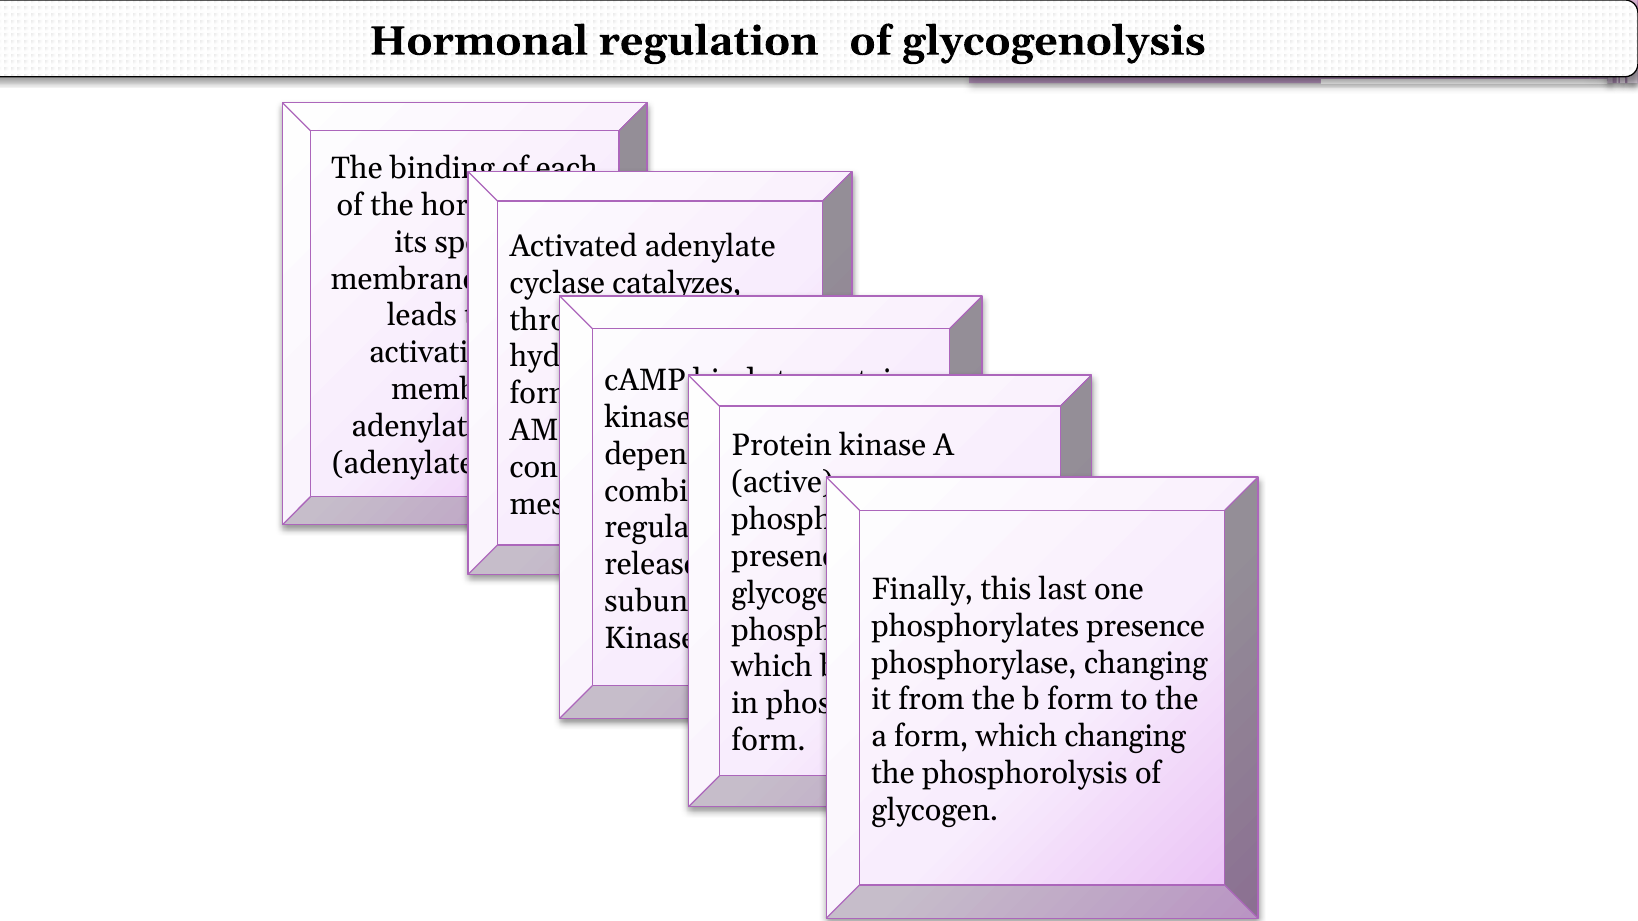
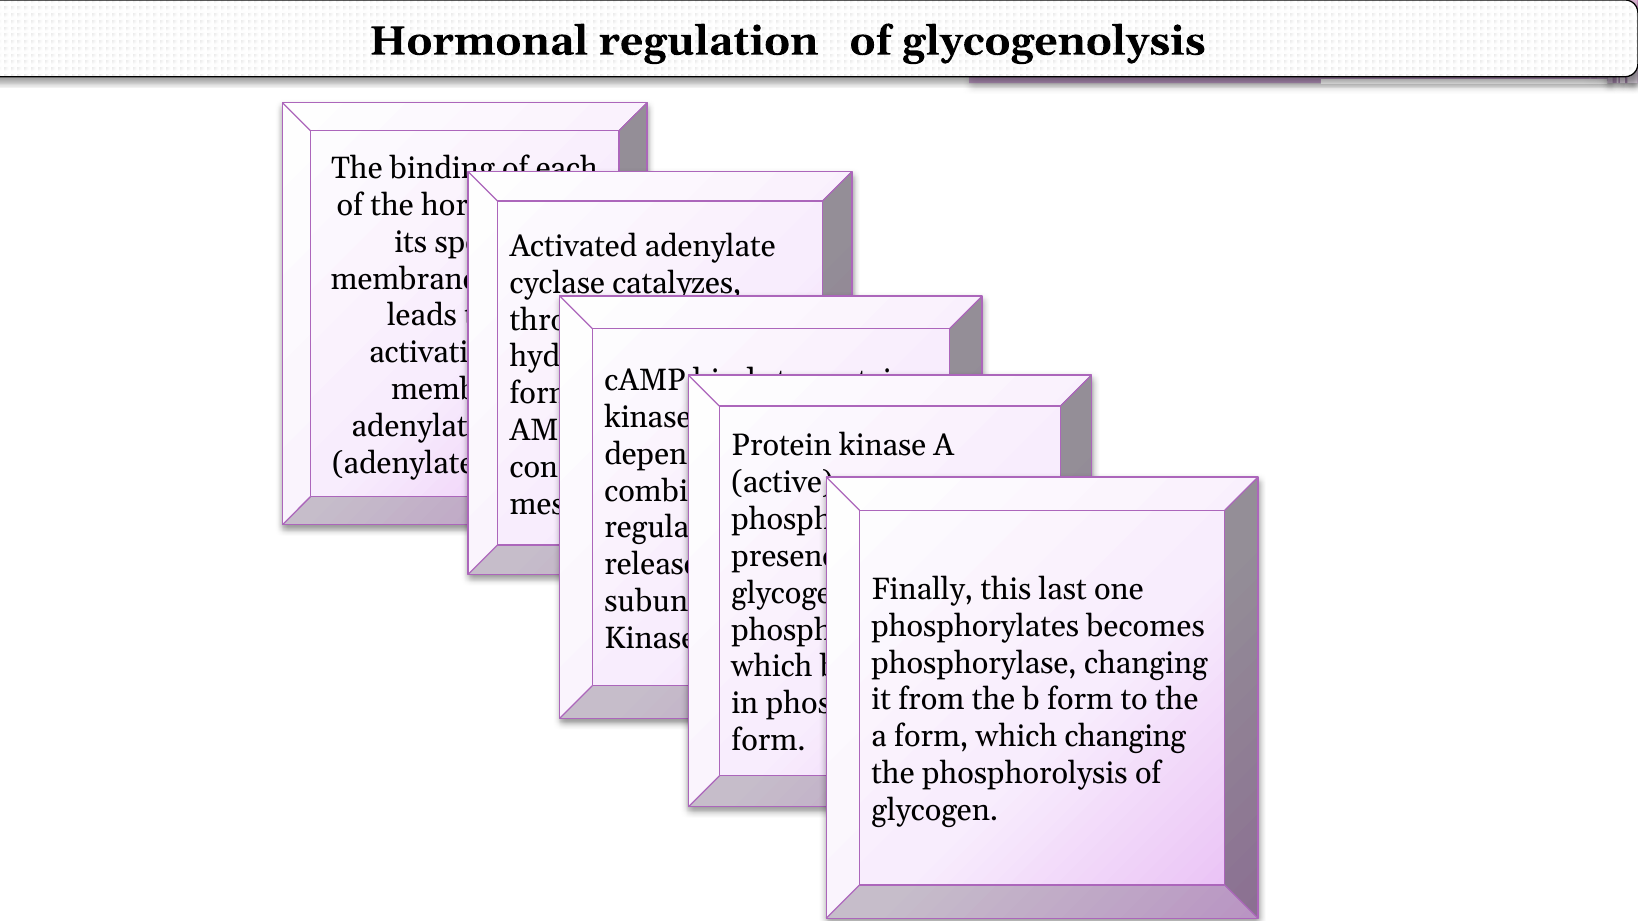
presence: presence -> becomes (1146, 626)
